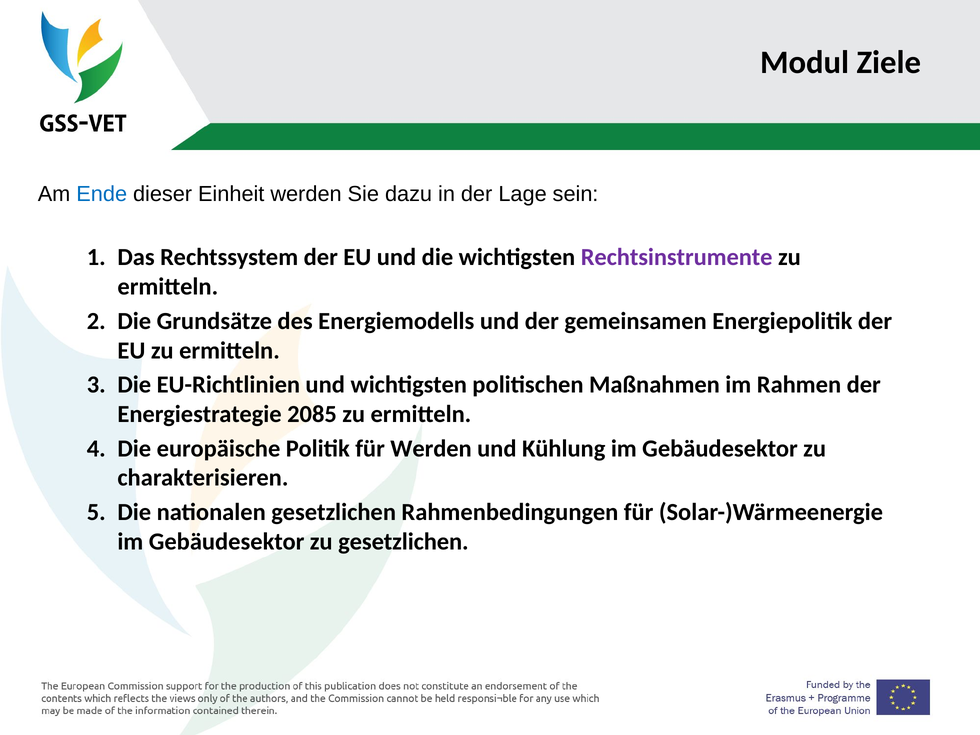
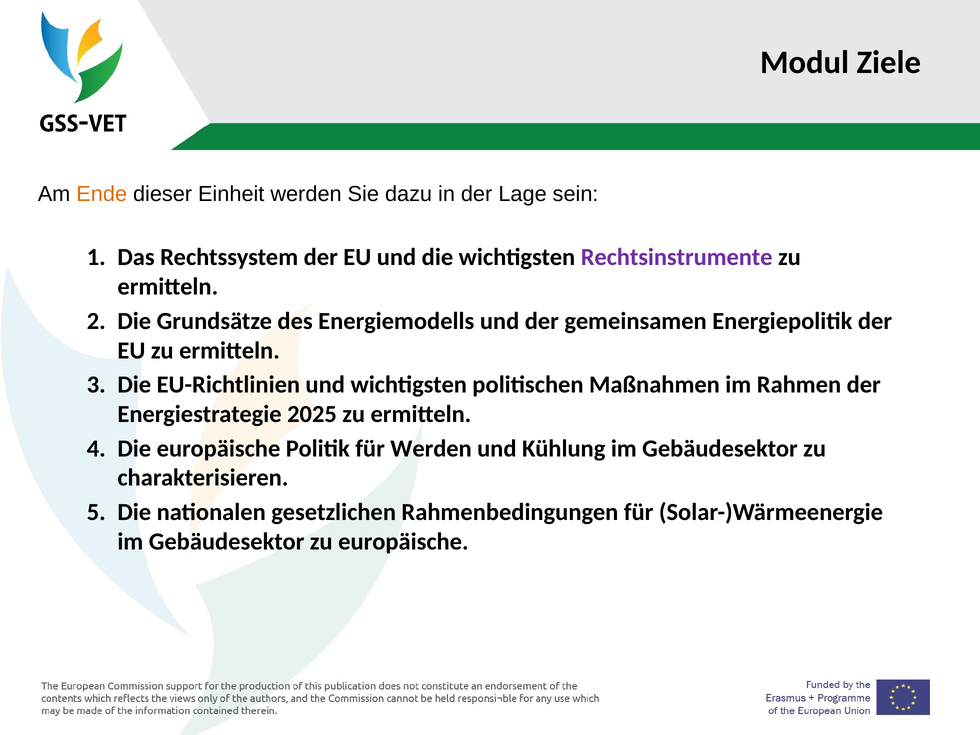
Ende colour: blue -> orange (102, 194)
2085: 2085 -> 2025 (312, 414)
zu gesetzlichen: gesetzlichen -> europäische (403, 542)
